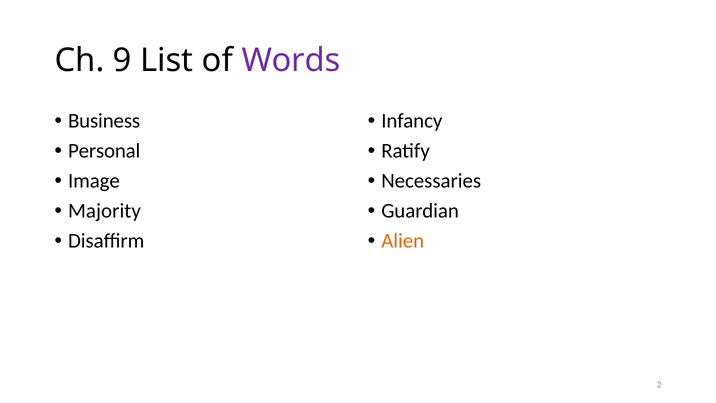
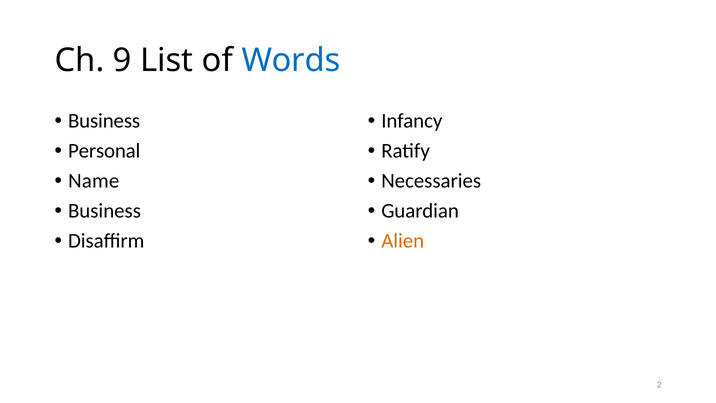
Words colour: purple -> blue (291, 60)
Image: Image -> Name (94, 181)
Majority: Majority -> Business (104, 211)
